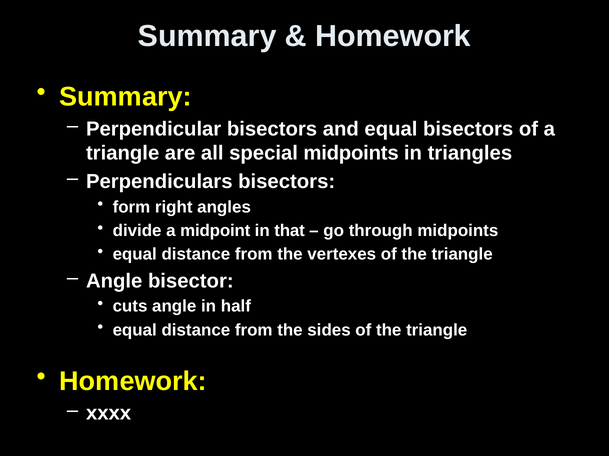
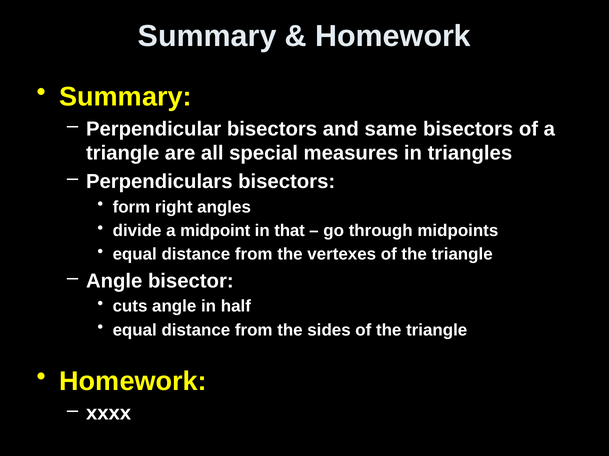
and equal: equal -> same (391, 129)
special midpoints: midpoints -> measures (351, 153)
